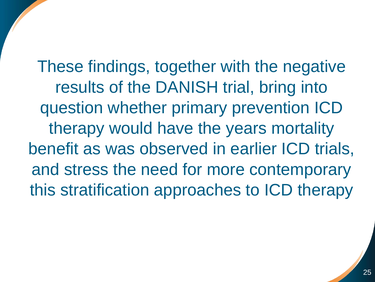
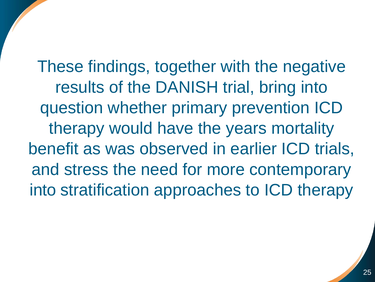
this: this -> into (43, 190)
